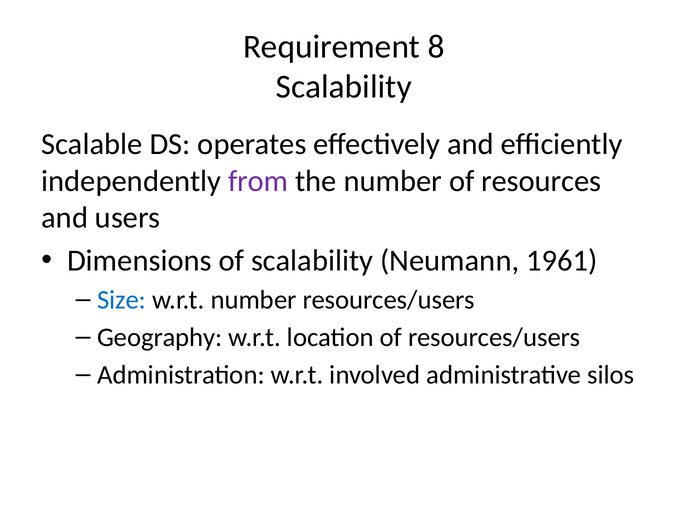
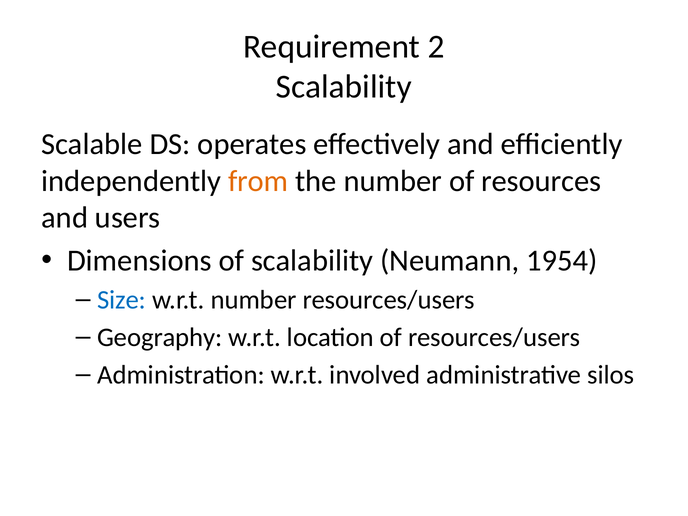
8: 8 -> 2 (436, 46)
from colour: purple -> orange (258, 181)
1961: 1961 -> 1954 (562, 261)
